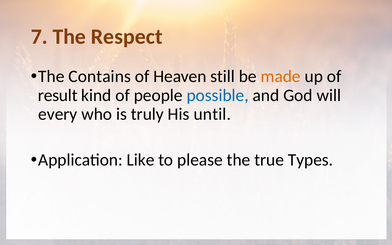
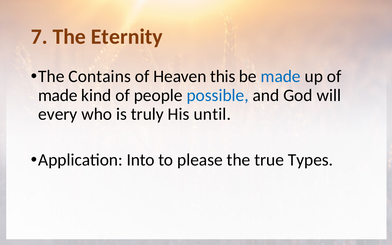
Respect: Respect -> Eternity (127, 37)
still: still -> this (223, 76)
made colour: orange -> blue (281, 76)
result: result -> made (58, 95)
Like: Like -> Into (141, 160)
